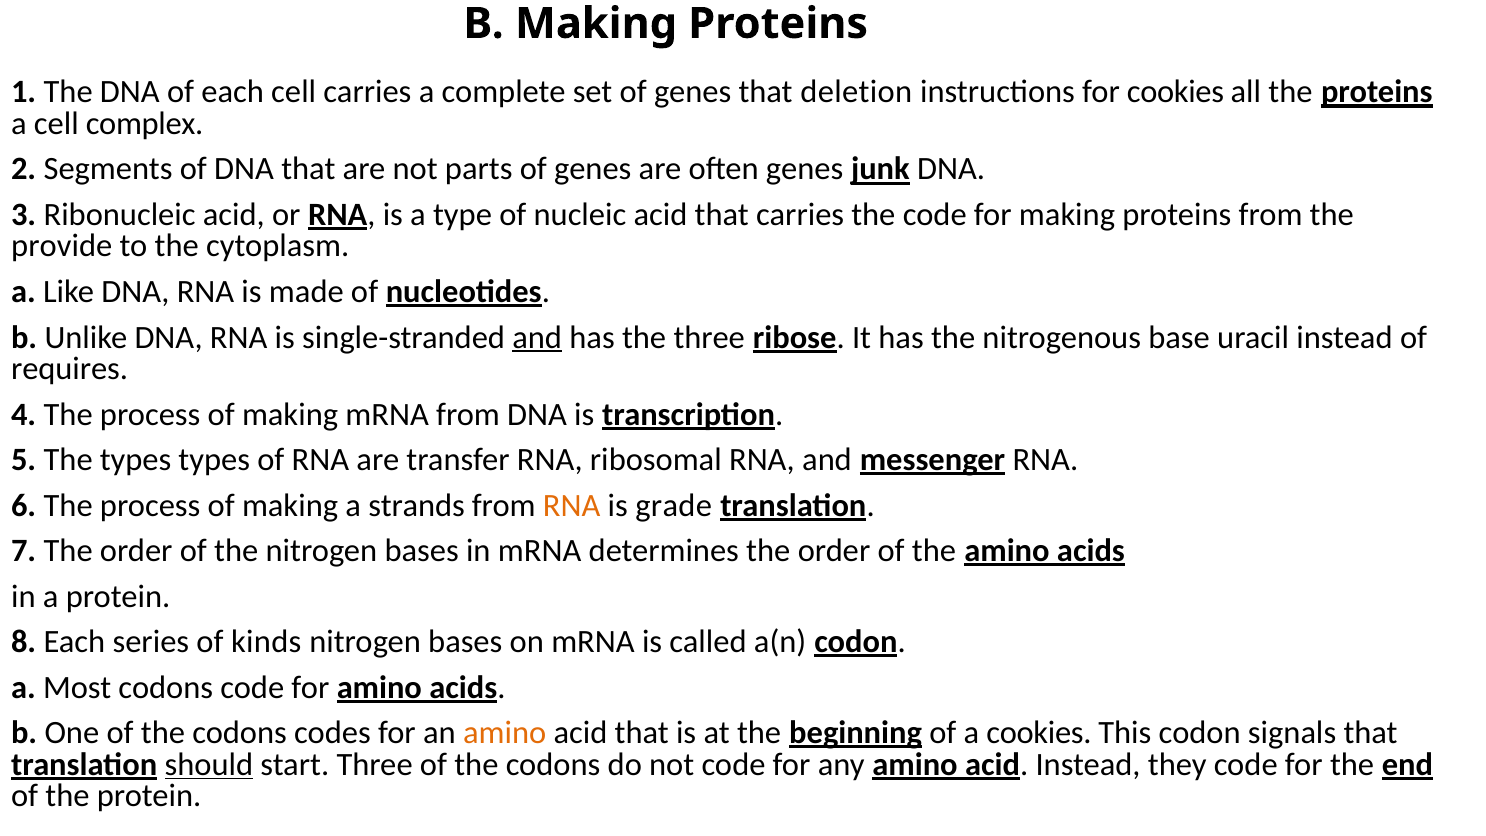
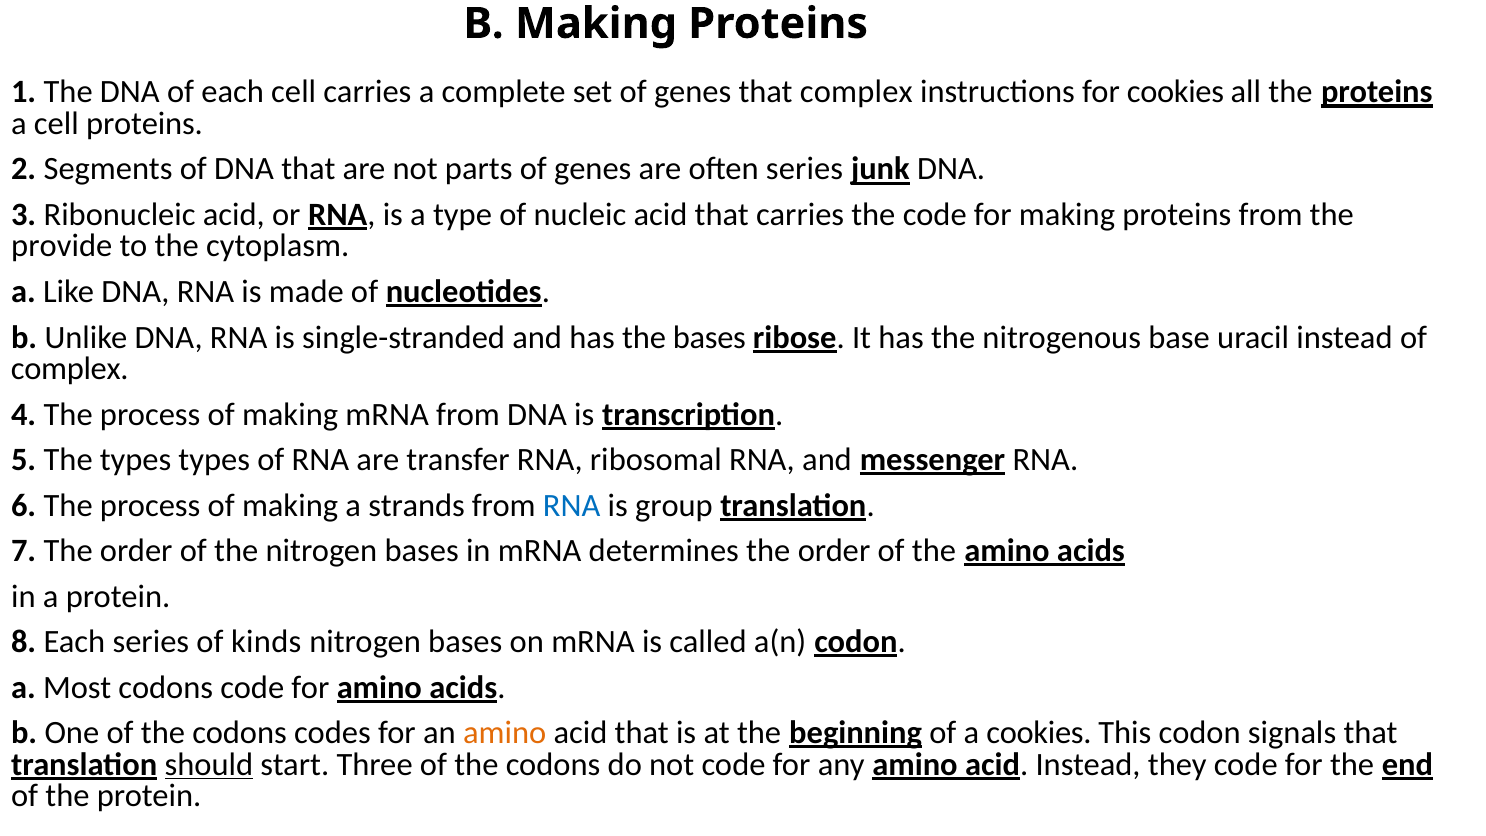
that deletion: deletion -> complex (856, 92)
cell complex: complex -> proteins (144, 124)
often genes: genes -> series (805, 169)
and underline: present -> none (537, 337)
the three: three -> bases (709, 337)
requires: requires -> complex (70, 369)
RNA colour: orange -> blue (572, 505)
grade: grade -> group (674, 505)
